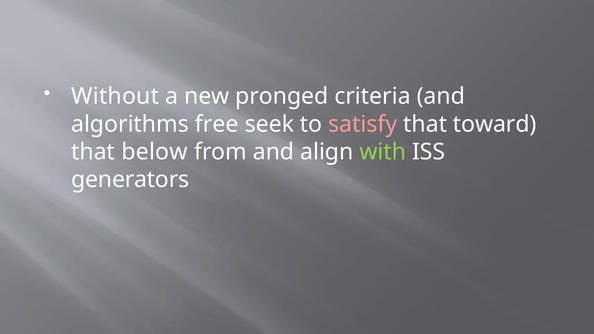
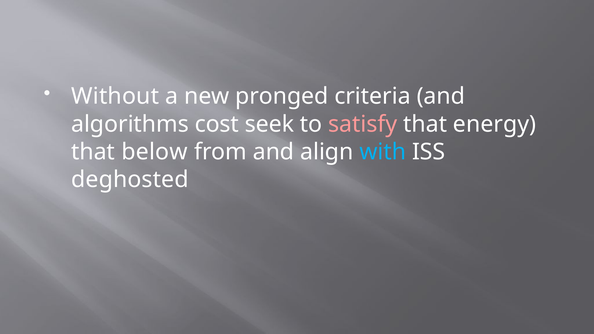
free: free -> cost (217, 124)
toward: toward -> energy (495, 124)
with colour: light green -> light blue (383, 152)
generators: generators -> deghosted (130, 180)
